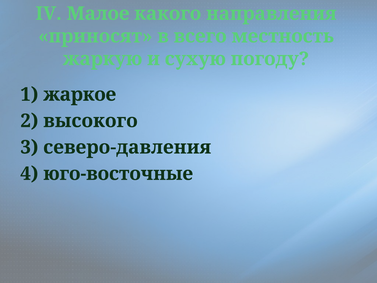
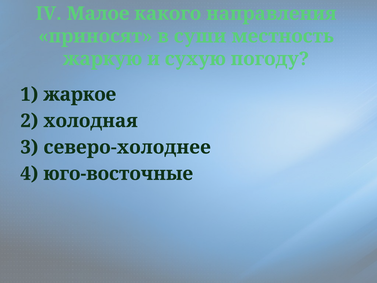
всего: всего -> суши (200, 36)
высокого: высокого -> холодная (91, 121)
северо-давления: северо-давления -> северо-холоднее (127, 147)
